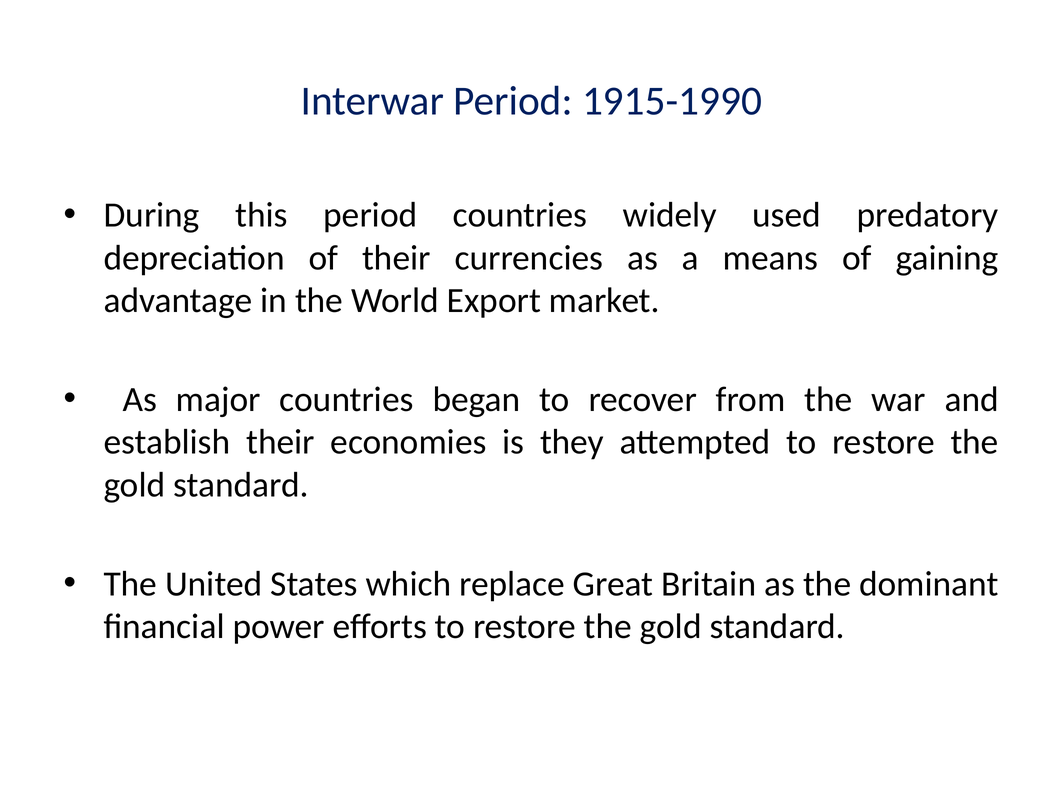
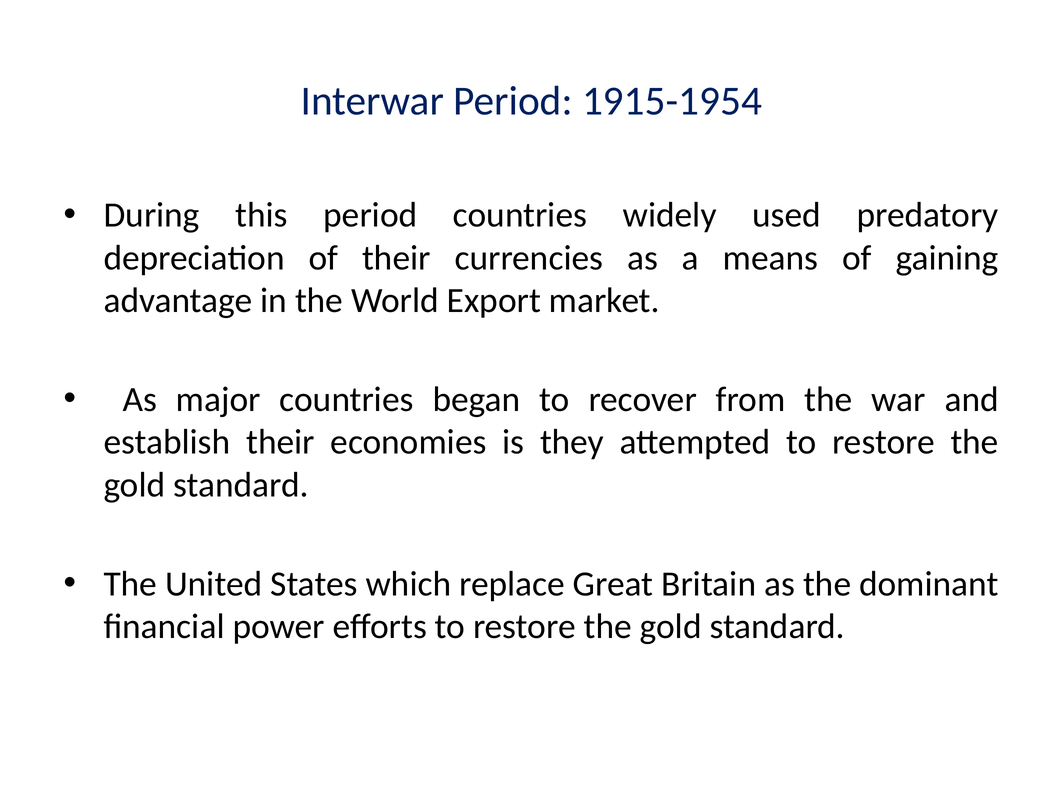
1915-1990: 1915-1990 -> 1915-1954 (672, 101)
